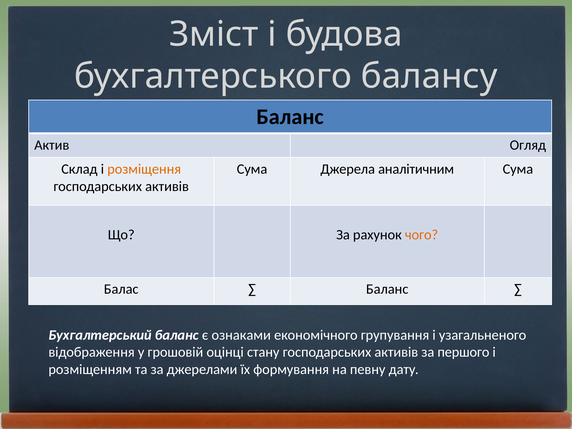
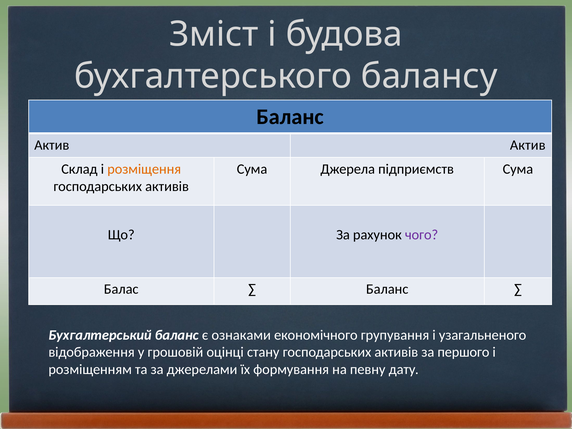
Актив Огляд: Огляд -> Актив (528, 145)
аналітичним: аналітичним -> підприємств (416, 169)
чого colour: orange -> purple (422, 235)
